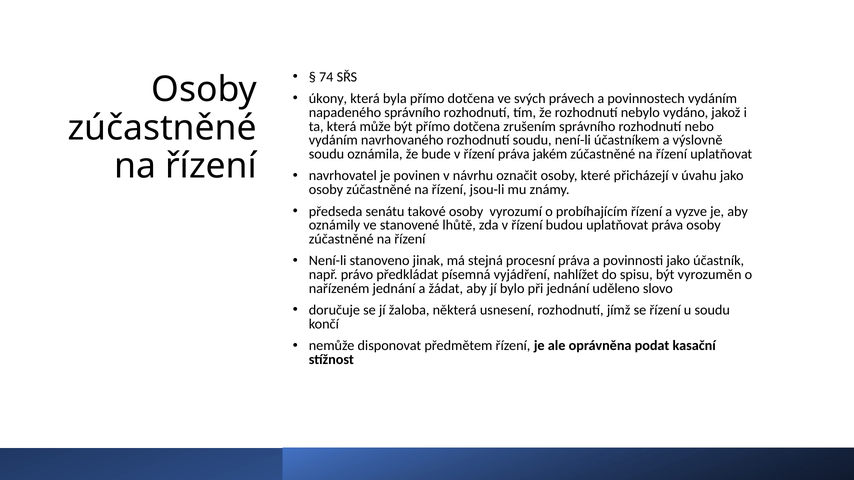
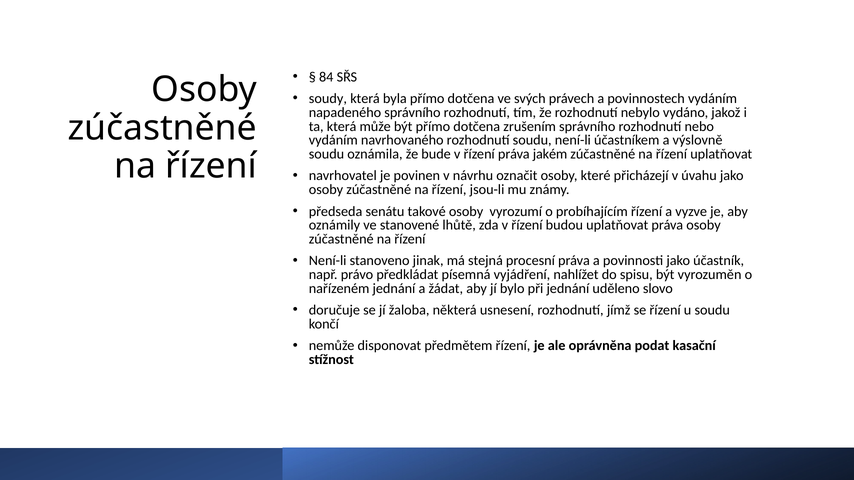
74: 74 -> 84 (326, 77)
úkony: úkony -> soudy (328, 99)
